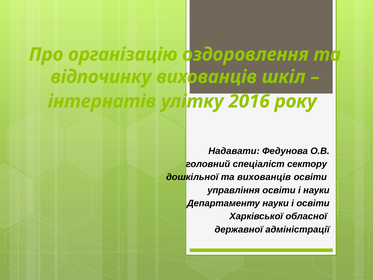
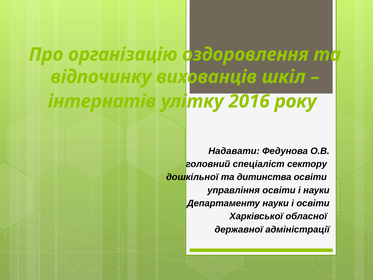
та вихованців: вихованців -> дитинства (264, 177)
